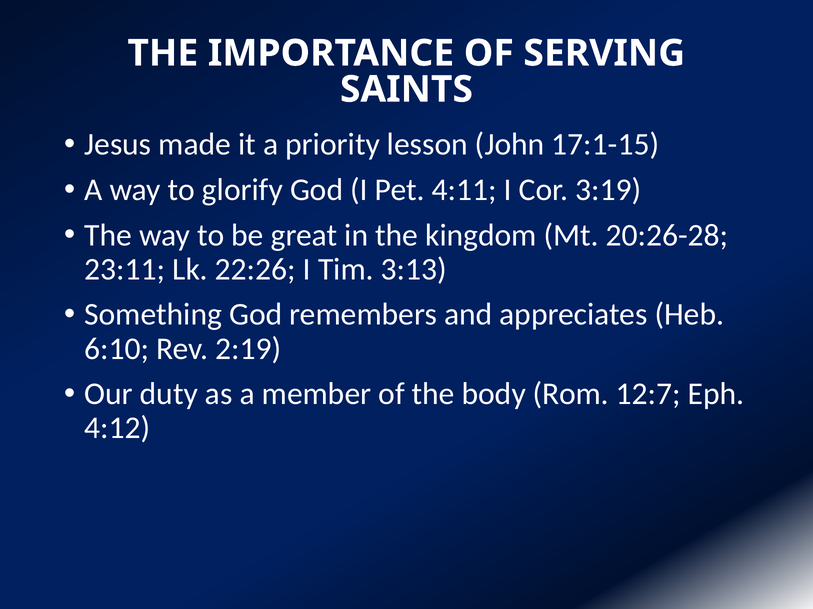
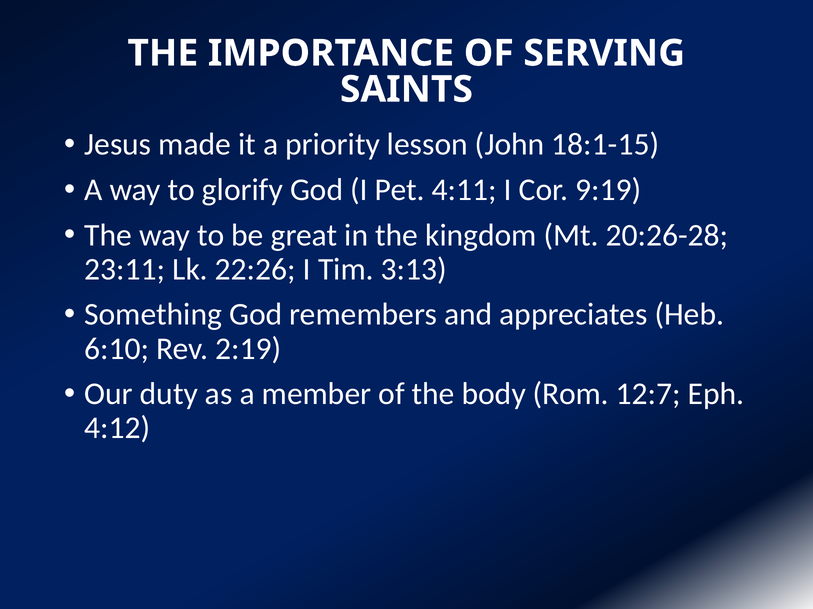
17:1-15: 17:1-15 -> 18:1-15 (605, 145)
3:19: 3:19 -> 9:19 (608, 190)
